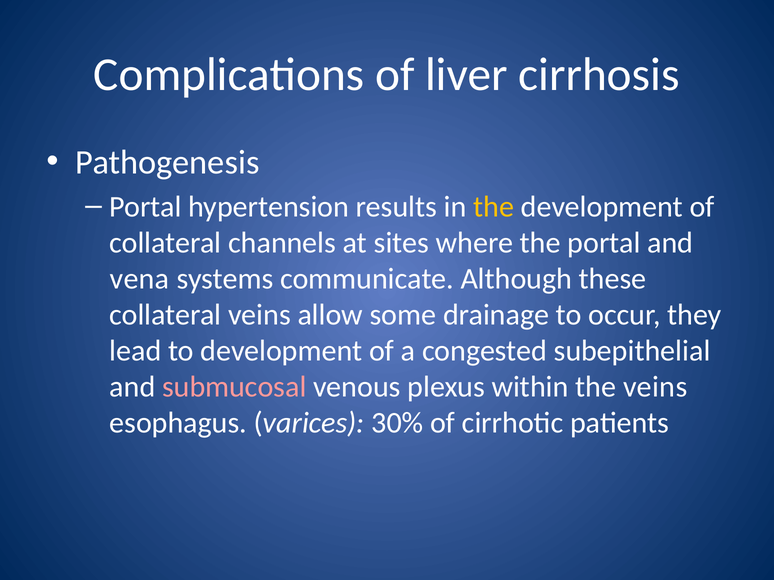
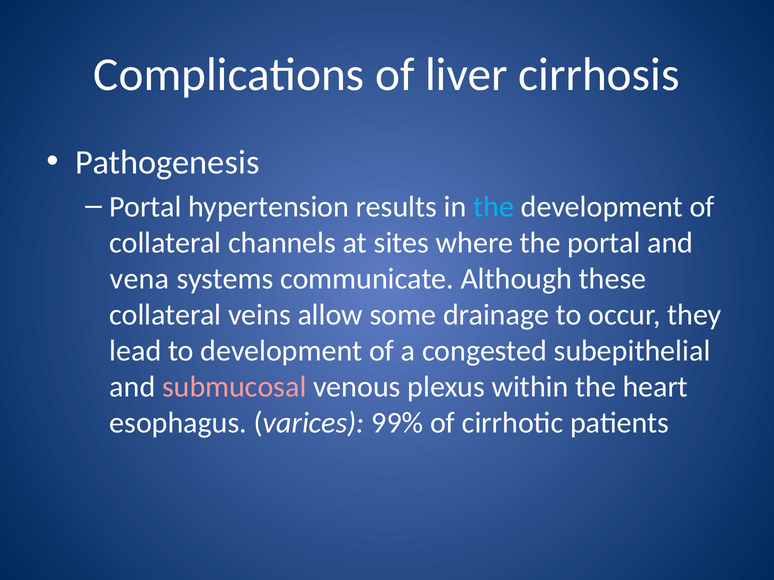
the colour: yellow -> light blue (494, 207)
the veins: veins -> heart (655, 387)
30%: 30% -> 99% (397, 423)
